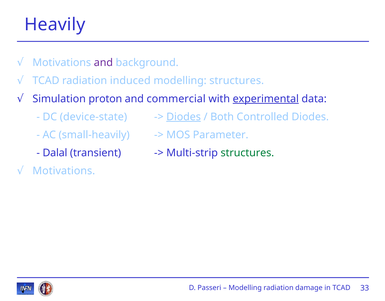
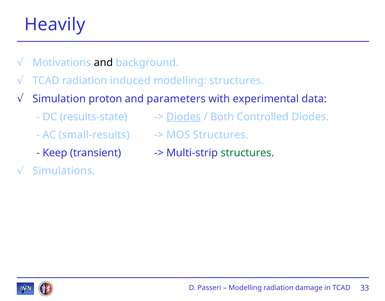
and colour: purple -> black (103, 63)
commercial: commercial -> parameters (176, 99)
experimental underline: present -> none (266, 99)
device-state: device-state -> results-state (94, 117)
small-heavily: small-heavily -> small-results (94, 135)
MOS Parameter: Parameter -> Structures (221, 135)
Dalal: Dalal -> Keep (55, 153)
Motivations: Motivations -> Simulations (64, 171)
